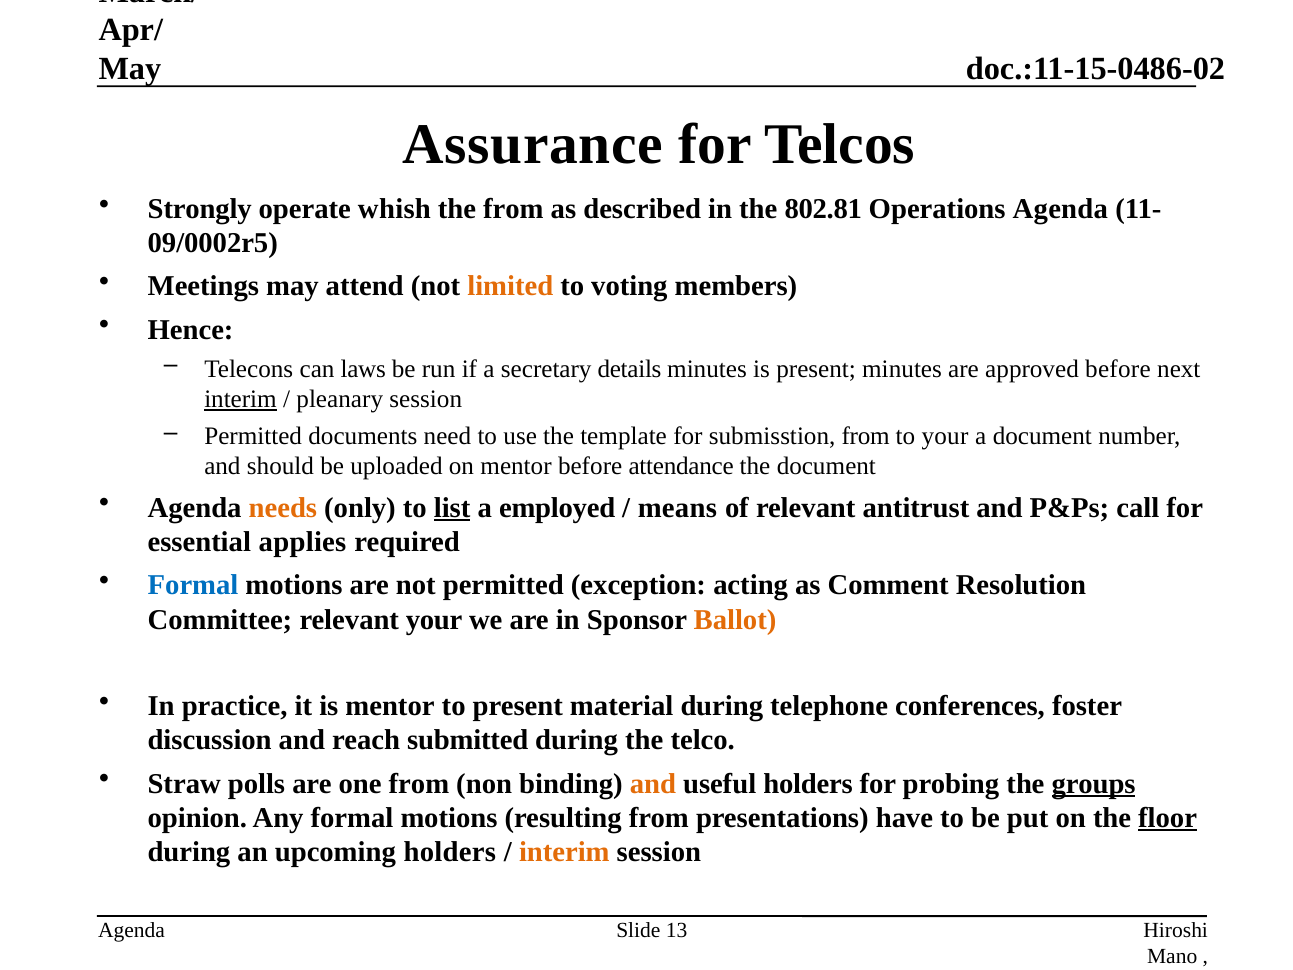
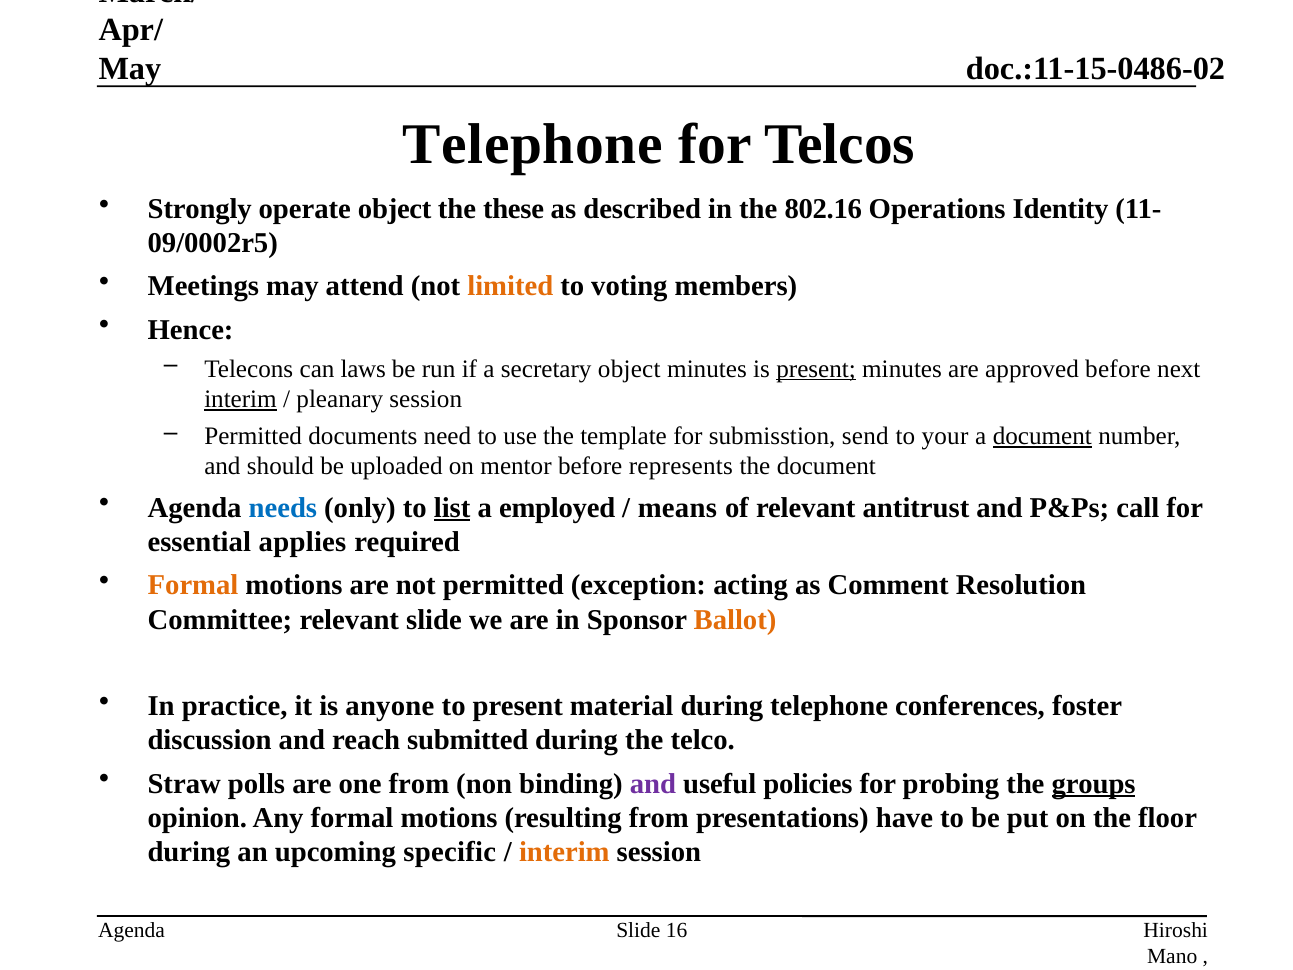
Assurance: Assurance -> Telephone (533, 144)
operate whish: whish -> object (395, 209)
the from: from -> these (513, 209)
802.81: 802.81 -> 802.16 (823, 209)
Operations Agenda: Agenda -> Identity (1061, 209)
secretary details: details -> object (629, 369)
present underline: none -> present (816, 369)
submisstion from: from -> send (865, 436)
document underline: none -> present (1042, 436)
attendance: attendance -> represents (681, 466)
needs colour: orange -> blue (283, 508)
Formal colour: blue -> orange (193, 585)
relevant your: your -> slide (434, 620)
is mentor: mentor -> anyone (390, 706)
and colour: orange -> purple (653, 783)
useful holders: holders -> policies (808, 783)
floor underline: present -> none (1168, 818)
upcoming holders: holders -> specific (450, 852)
13: 13 -> 16 (677, 930)
